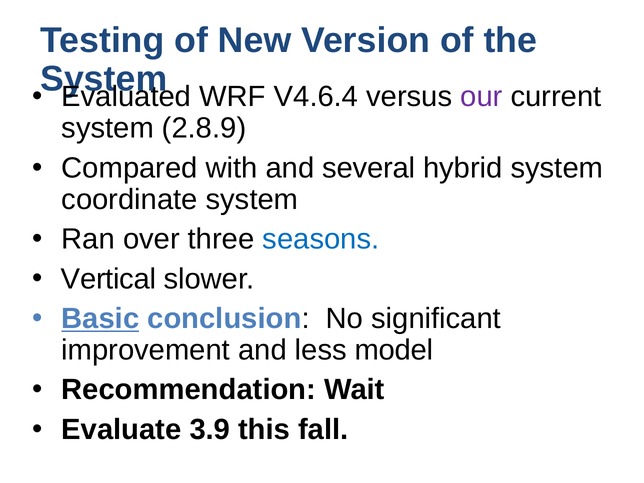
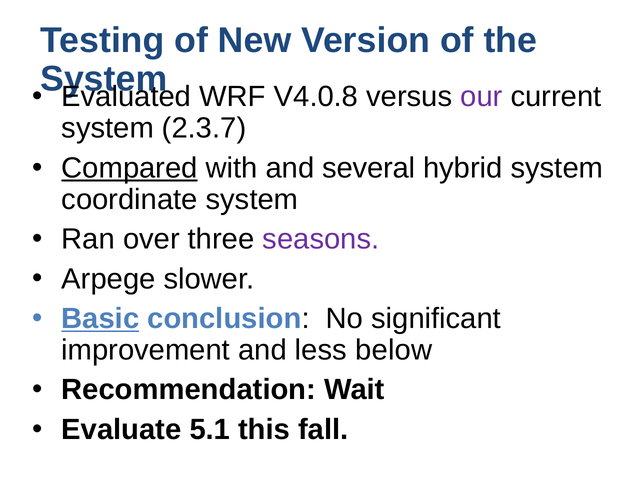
V4.6.4: V4.6.4 -> V4.0.8 (316, 97)
2.8.9: 2.8.9 -> 2.3.7 (204, 128)
Compared underline: none -> present (130, 168)
seasons colour: blue -> purple (321, 239)
Vertical: Vertical -> Arpege (108, 279)
model: model -> below (394, 350)
3.9: 3.9 -> 5.1 (210, 429)
